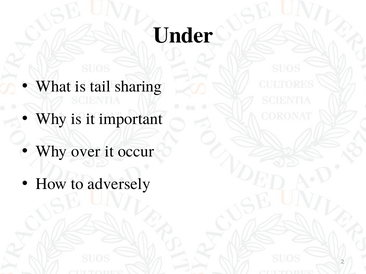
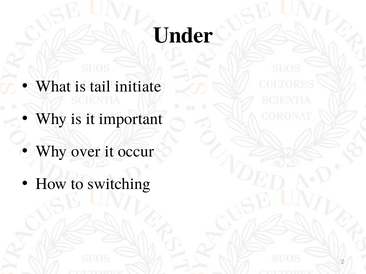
sharing: sharing -> initiate (138, 87)
adversely: adversely -> switching (119, 184)
